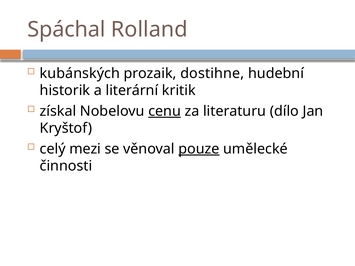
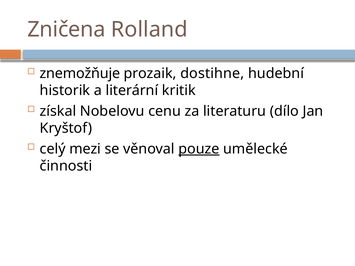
Spáchal: Spáchal -> Zničena (66, 30)
kubánských: kubánských -> znemožňuje (80, 73)
cenu underline: present -> none (165, 111)
